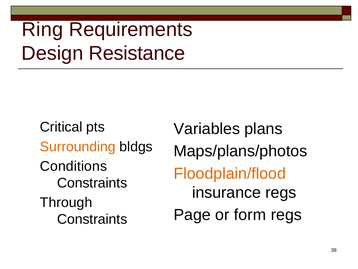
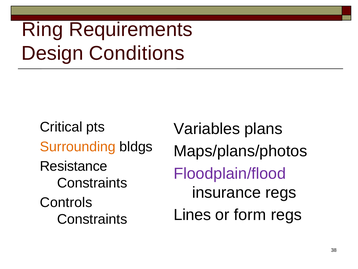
Resistance: Resistance -> Conditions (137, 53)
Conditions: Conditions -> Resistance (74, 166)
Floodplain/flood colour: orange -> purple (230, 173)
Through: Through -> Controls (66, 202)
Page: Page -> Lines (192, 215)
